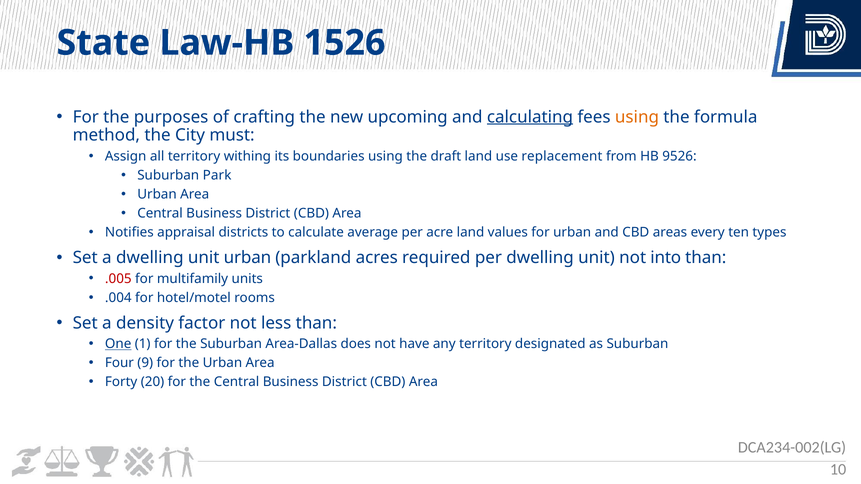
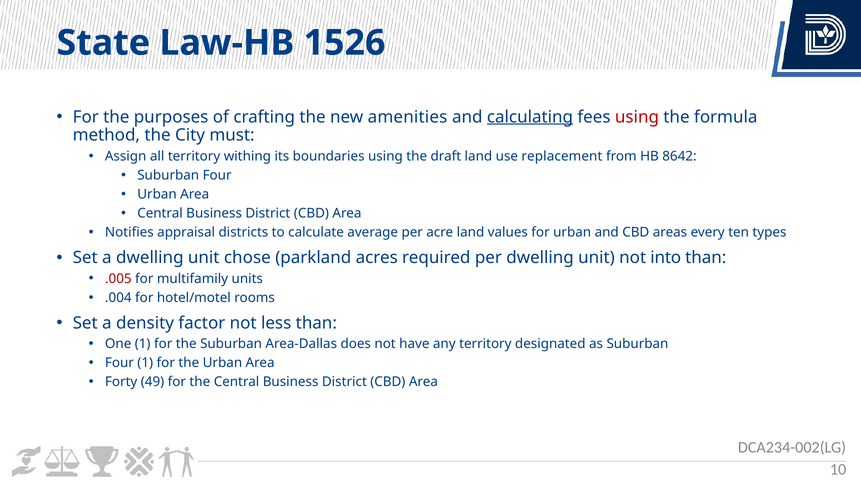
upcoming: upcoming -> amenities (408, 117)
using colour: orange -> red (637, 117)
9526: 9526 -> 8642 (679, 156)
Suburban Park: Park -> Four (217, 175)
unit urban: urban -> chose (247, 258)
One underline: present -> none (118, 344)
Four 9: 9 -> 1 (145, 363)
20: 20 -> 49 (153, 382)
